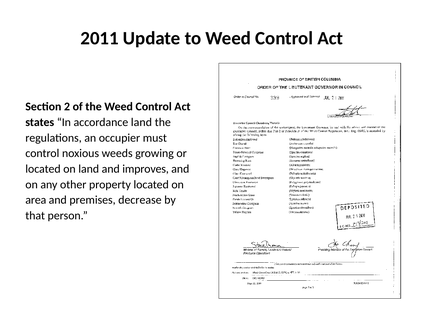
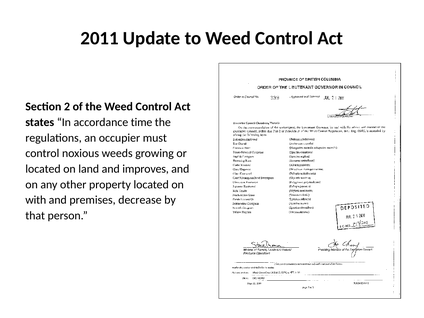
accordance land: land -> time (142, 122)
area: area -> with (36, 200)
